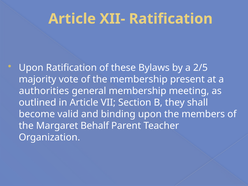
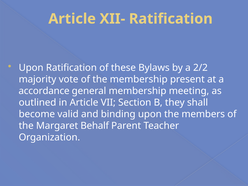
2/5: 2/5 -> 2/2 (200, 68)
authorities: authorities -> accordance (44, 91)
